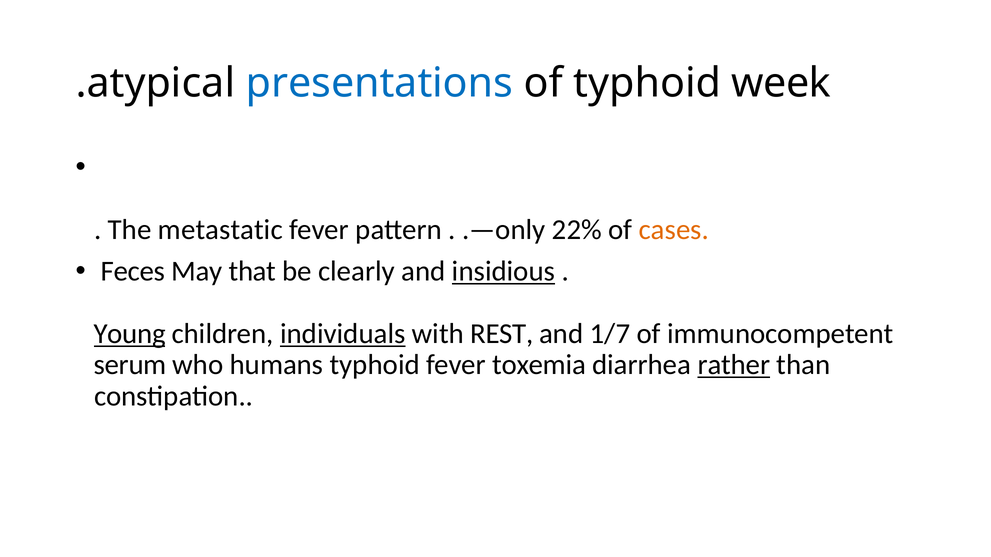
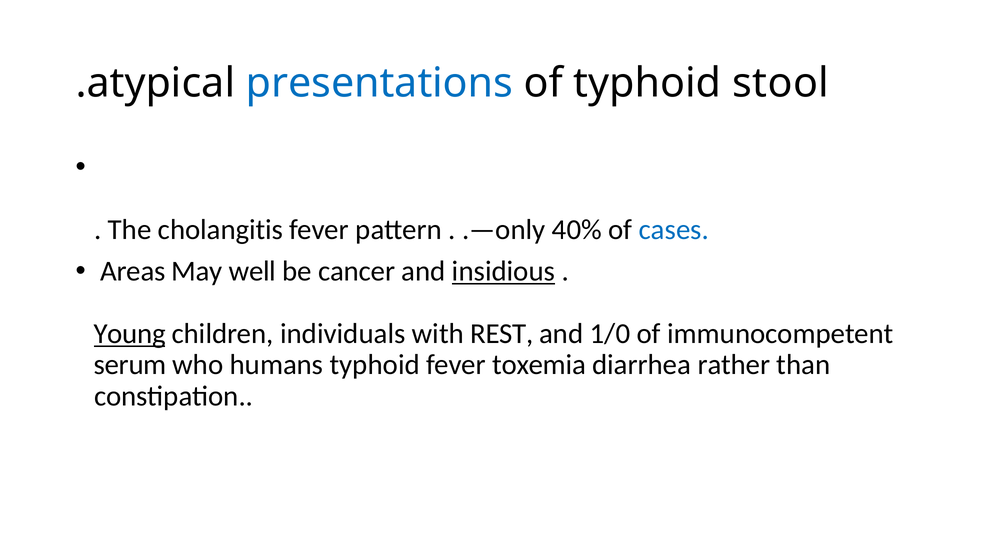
week: week -> stool (781, 83)
metastatic: metastatic -> cholangitis (221, 230)
22%: 22% -> 40% (577, 230)
cases colour: orange -> blue (674, 230)
Feces: Feces -> Areas (133, 272)
that: that -> well (252, 272)
clearly: clearly -> cancer (357, 272)
individuals underline: present -> none (343, 334)
1/7: 1/7 -> 1/0 (610, 334)
rather underline: present -> none (734, 365)
